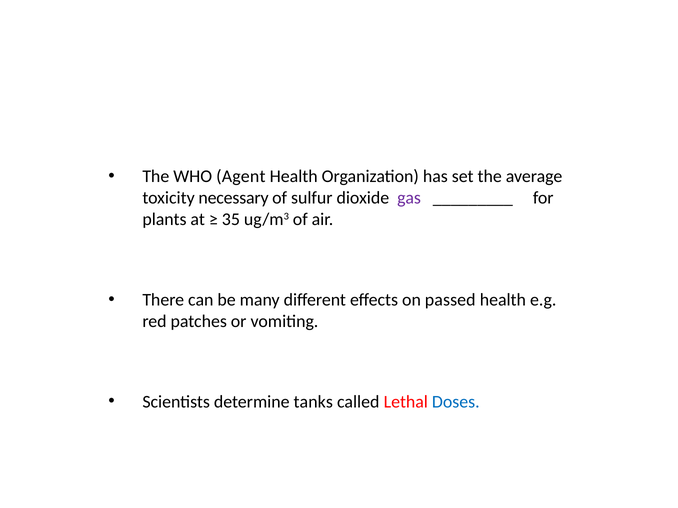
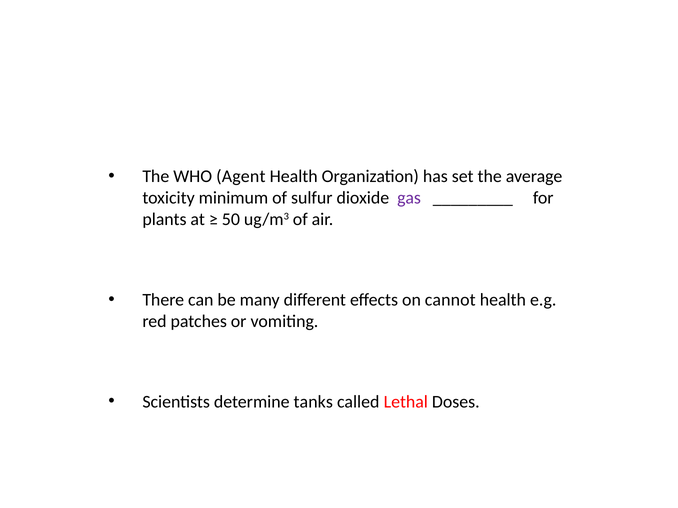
necessary: necessary -> minimum (233, 198)
35: 35 -> 50 (231, 219)
passed: passed -> cannot (450, 300)
Doses colour: blue -> black (456, 402)
